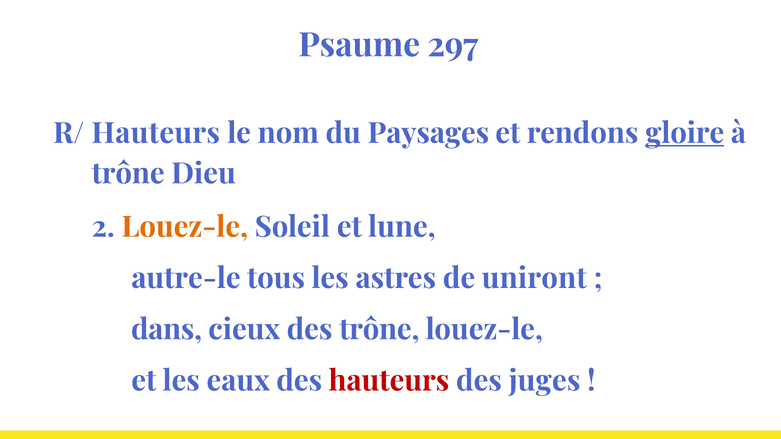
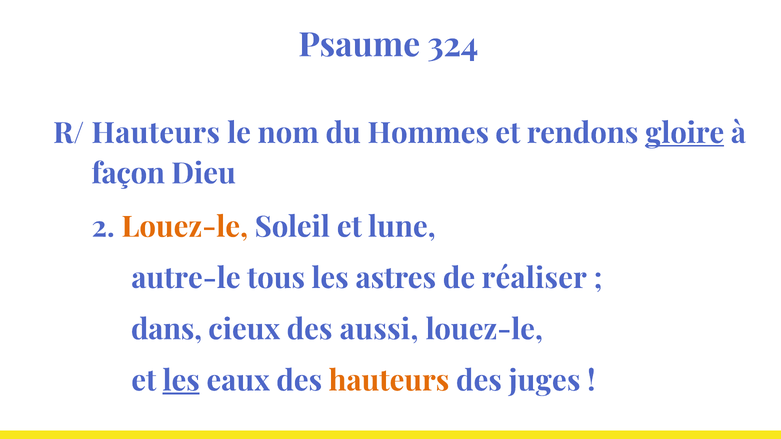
297: 297 -> 324 (453, 45)
Paysages: Paysages -> Hommes (428, 133)
trône: trône -> façon (128, 174)
uniront: uniront -> réaliser (534, 279)
des trône: trône -> aussi (379, 330)
les underline: none -> present (181, 381)
hauteurs colour: red -> orange (389, 381)
